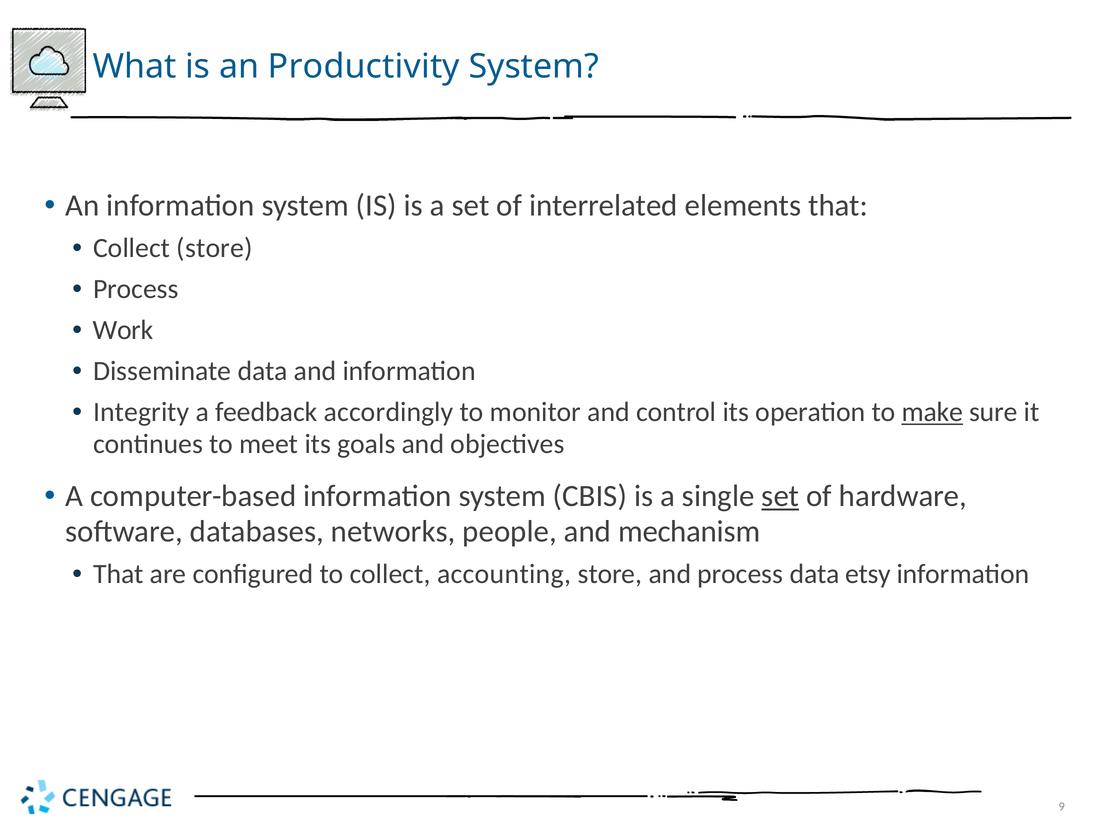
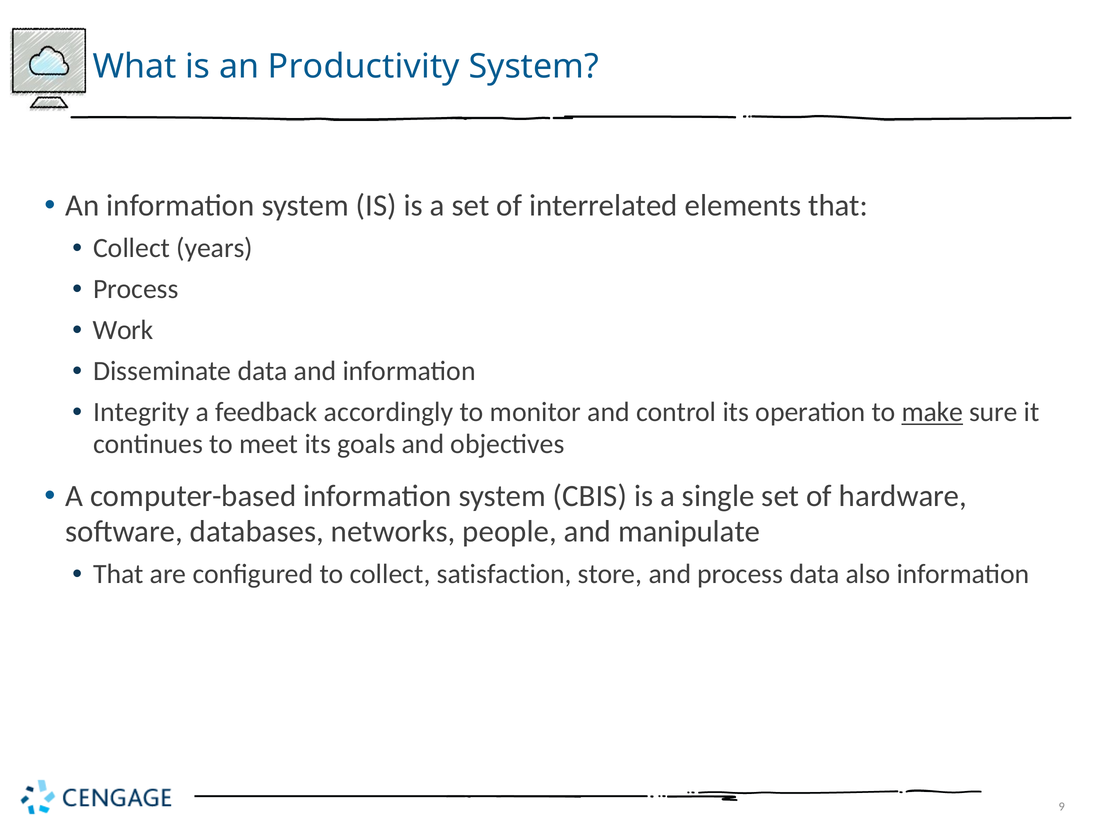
Collect store: store -> years (215, 248)
set underline: present -> none (780, 496)
mechanism: mechanism -> manipulate (689, 531)
accounting: accounting -> satisfaction (504, 574)
etsy: etsy -> also (868, 574)
